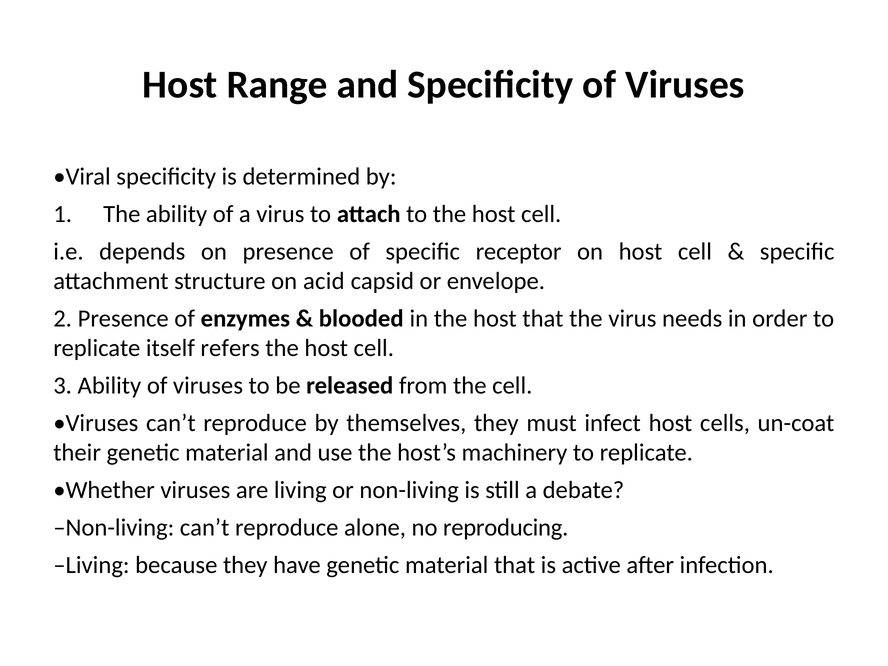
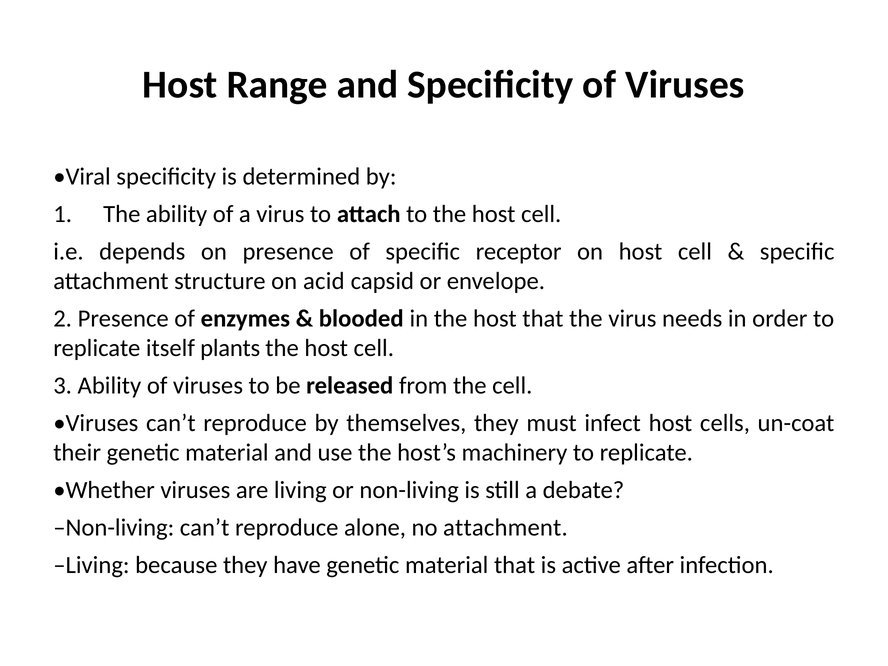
refers: refers -> plants (230, 348)
no reproducing: reproducing -> attachment (505, 528)
